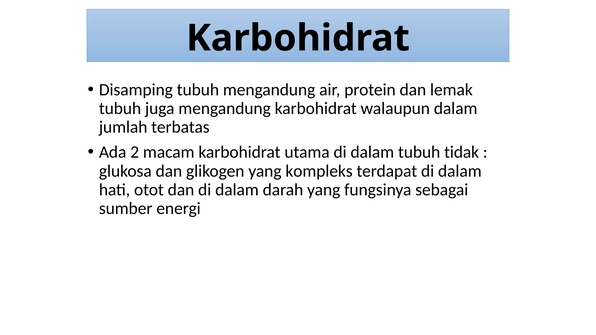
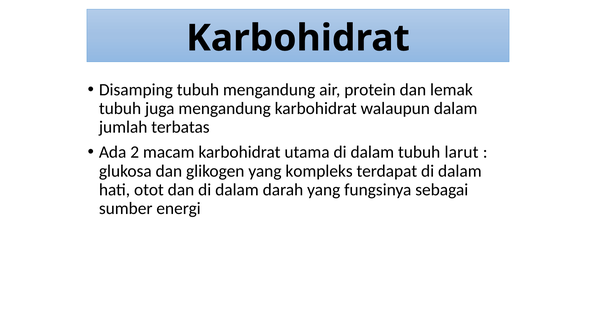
tidak: tidak -> larut (461, 152)
